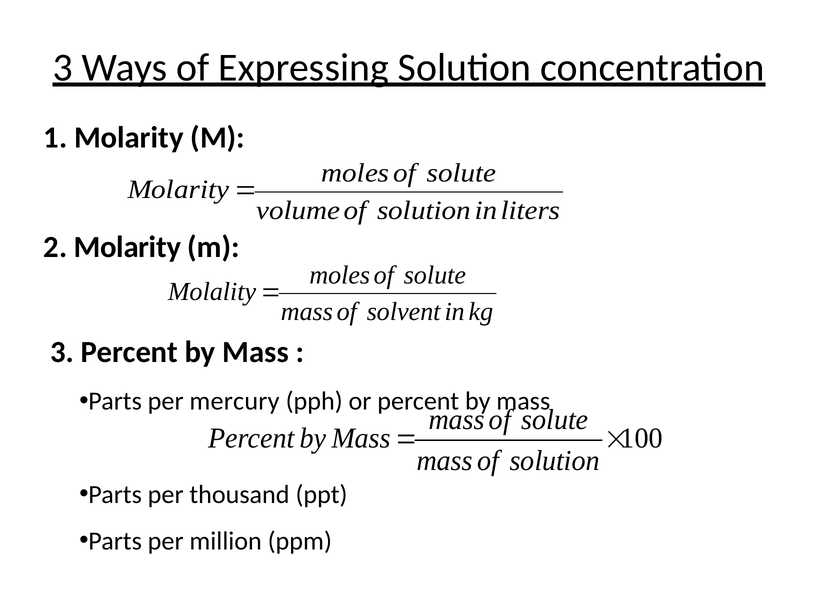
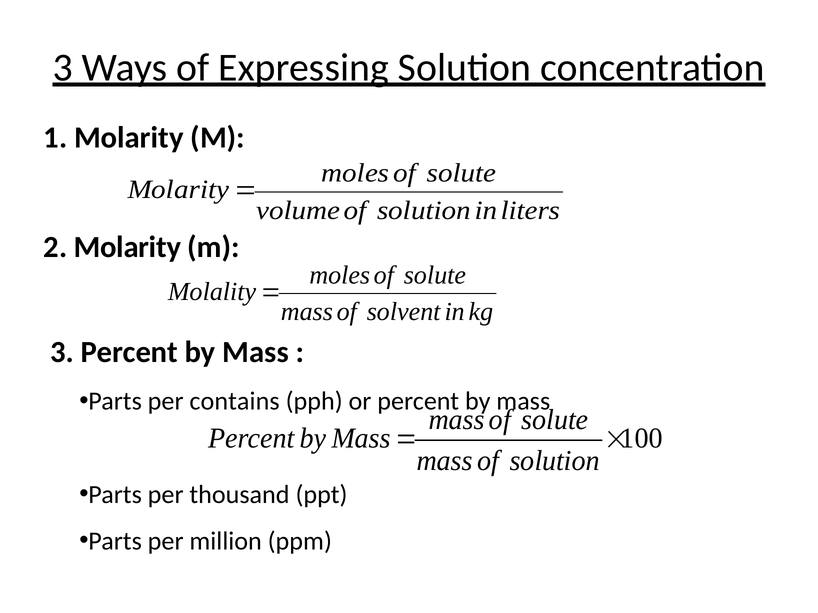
mercury: mercury -> contains (235, 402)
